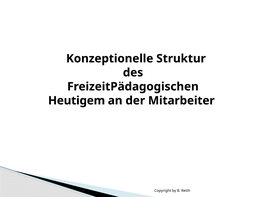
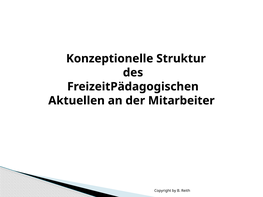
Heutigem: Heutigem -> Aktuellen (77, 101)
